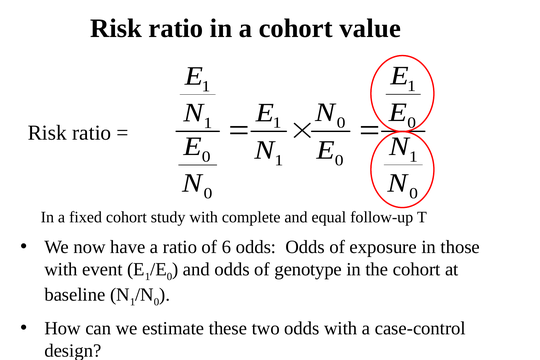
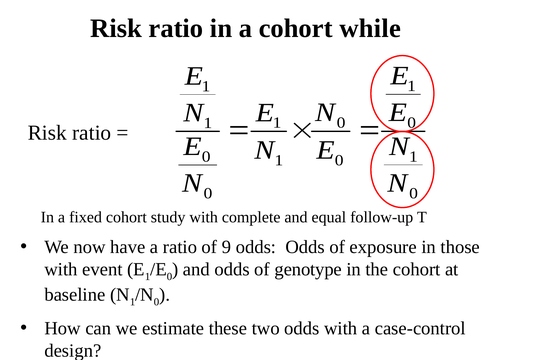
value: value -> while (370, 28)
6: 6 -> 9 (226, 247)
